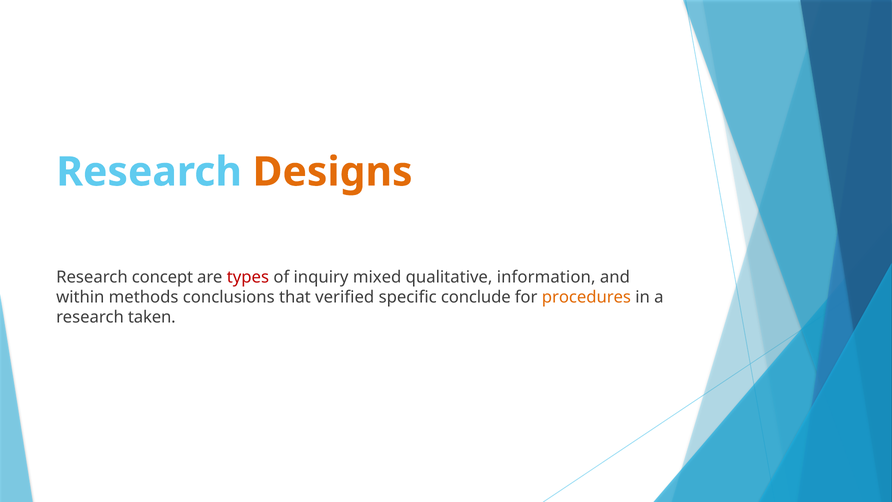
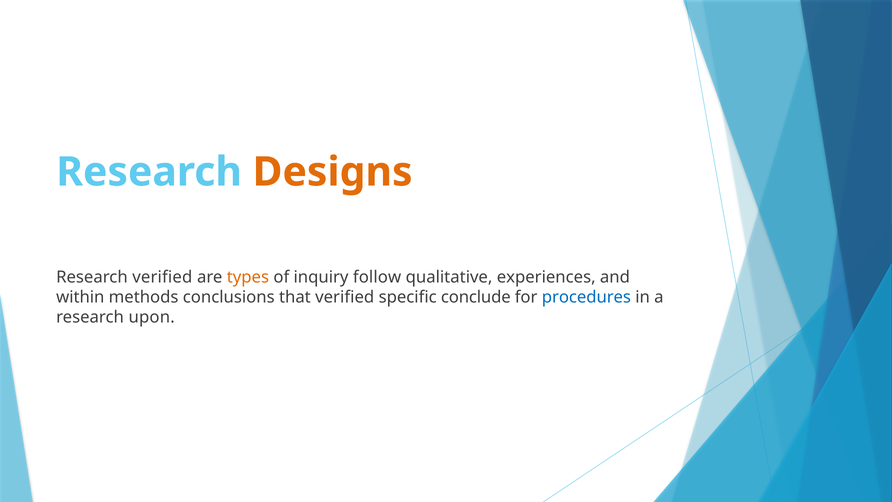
Research concept: concept -> verified (162, 277)
types colour: red -> orange (248, 277)
mixed: mixed -> follow (377, 277)
information: information -> experiences (546, 277)
procedures colour: orange -> blue (586, 297)
taken: taken -> upon (152, 317)
